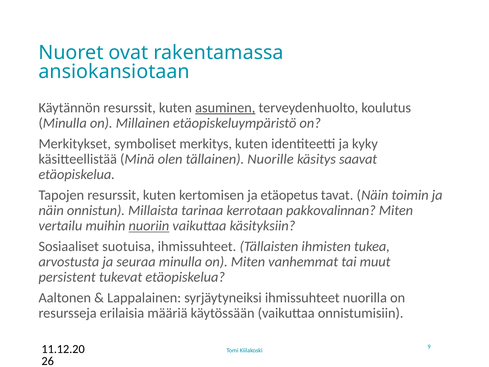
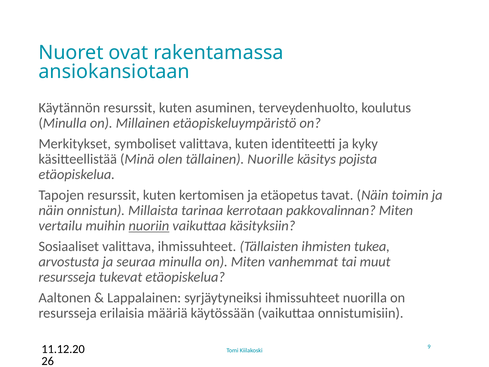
asuminen underline: present -> none (225, 108)
symboliset merkitys: merkitys -> valittava (206, 144)
saavat: saavat -> pojista (358, 159)
Sosiaaliset suotuisa: suotuisa -> valittava (128, 246)
persistent: persistent -> resursseja (67, 277)
